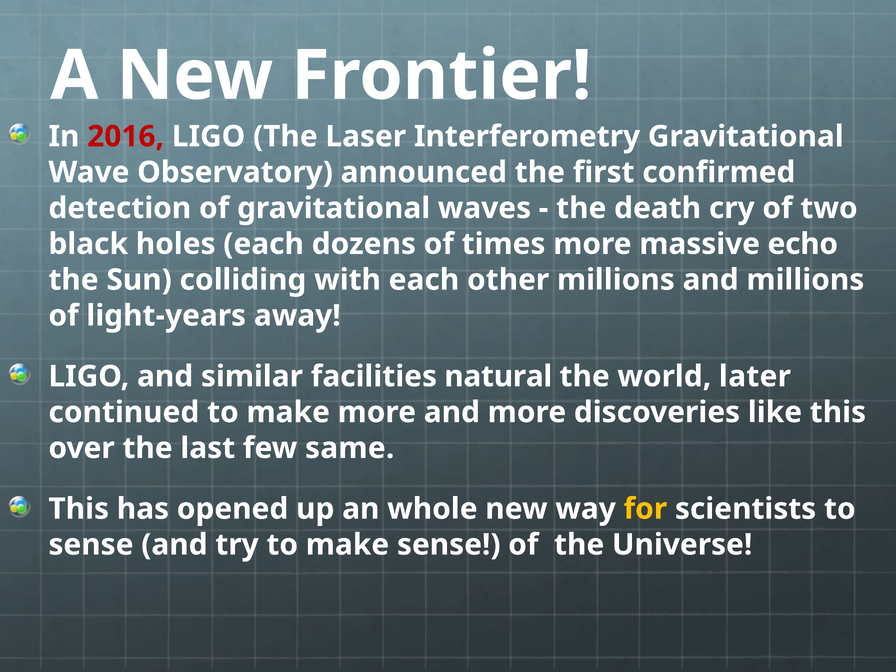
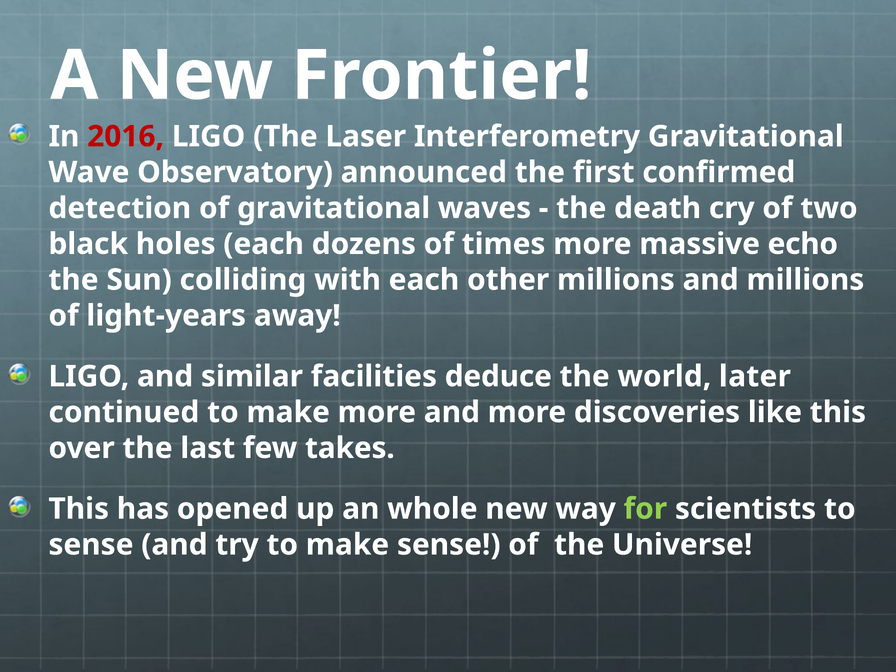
natural: natural -> deduce (498, 376)
same: same -> takes (350, 448)
for colour: yellow -> light green (645, 509)
